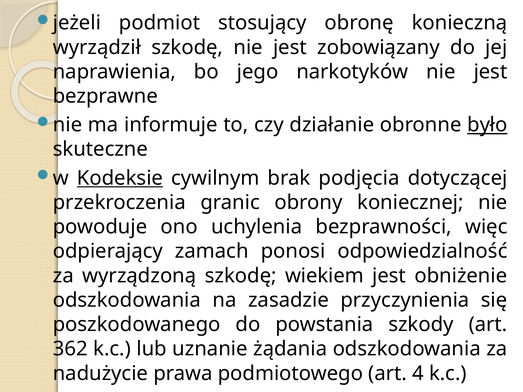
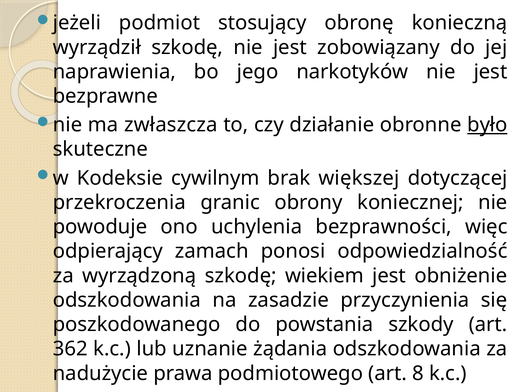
informuje: informuje -> zwłaszcza (171, 125)
Kodeksie underline: present -> none (120, 178)
podjęcia: podjęcia -> większej (359, 178)
4: 4 -> 8 (418, 374)
